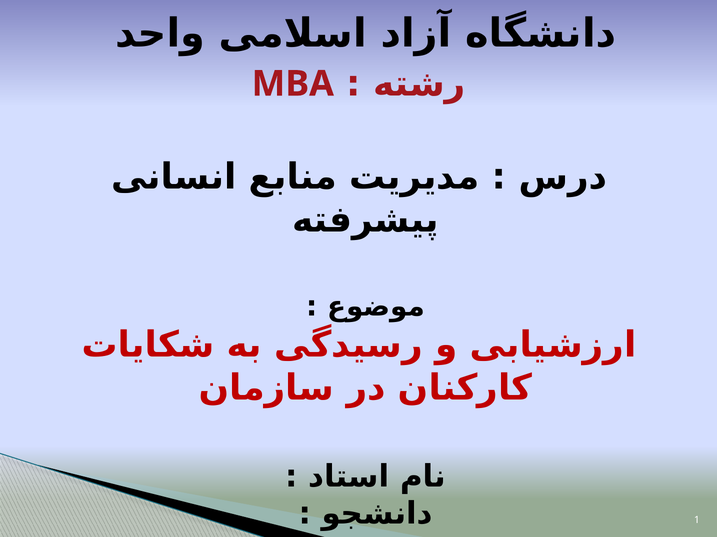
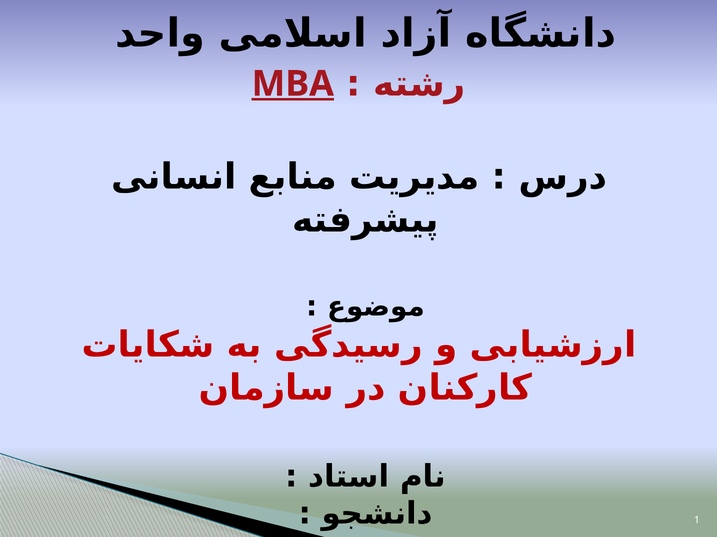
MBA underline: none -> present (293, 84)
